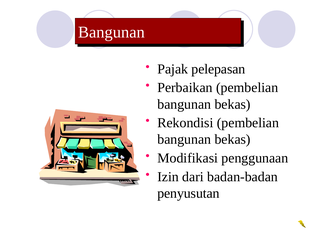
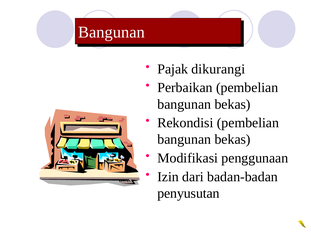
pelepasan: pelepasan -> dikurangi (218, 69)
